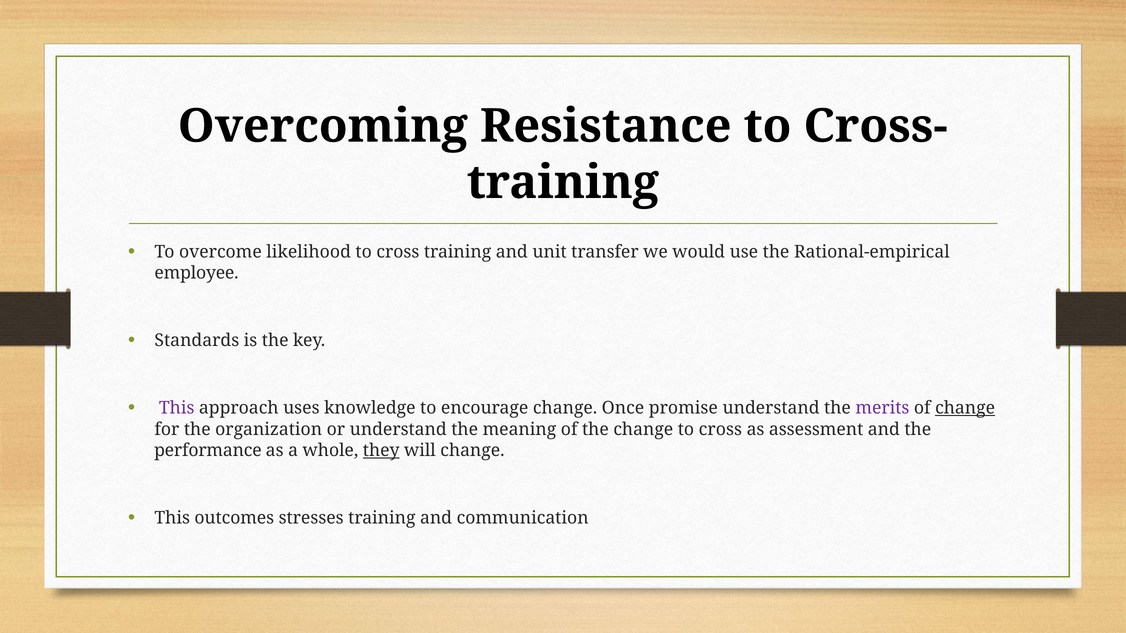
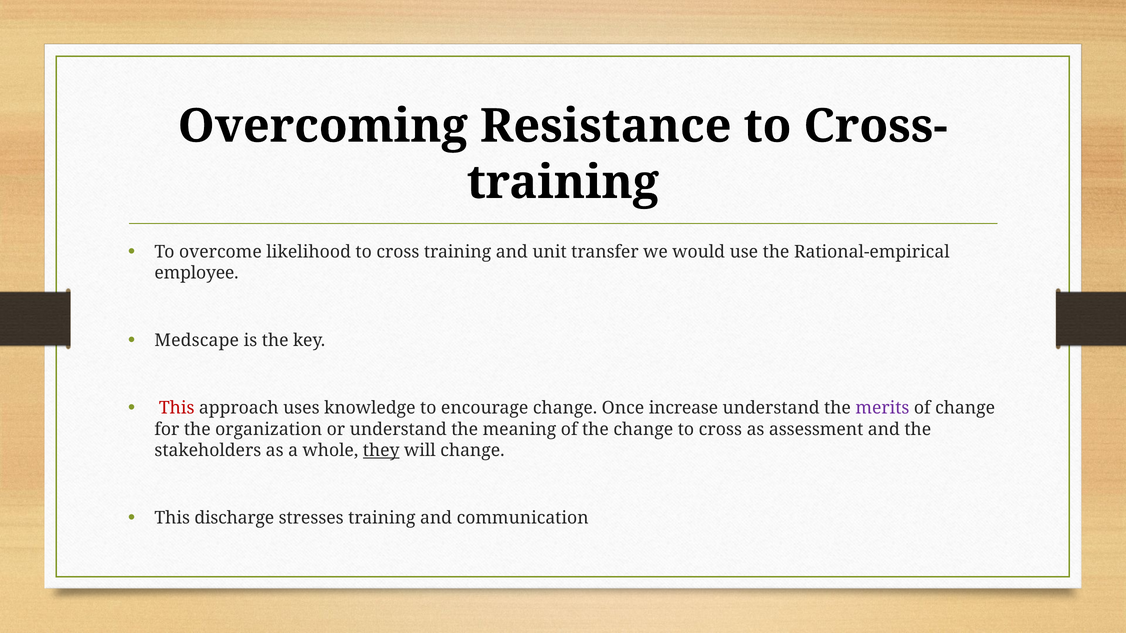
Standards: Standards -> Medscape (197, 341)
This colour: purple -> red (177, 408)
promise: promise -> increase (683, 408)
change underline: present -> none (965, 408)
performance: performance -> stakeholders (208, 451)
outcomes: outcomes -> discharge (234, 518)
